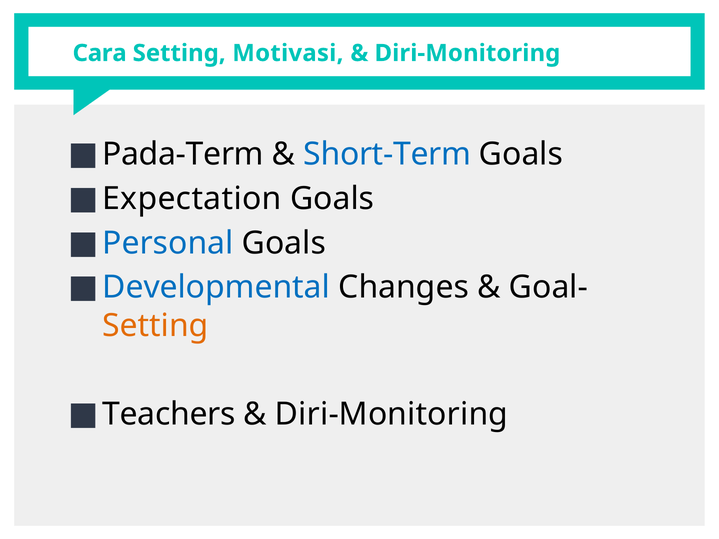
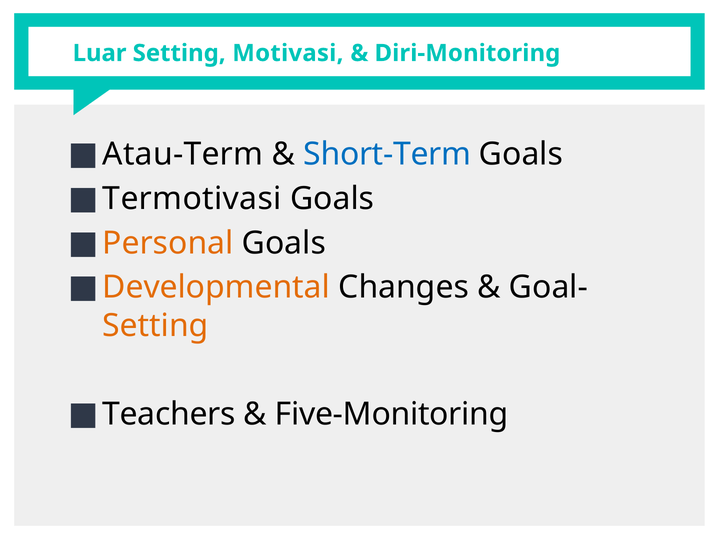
Cara: Cara -> Luar (100, 53)
Pada-Term: Pada-Term -> Atau-Term (183, 154)
Expectation: Expectation -> Termotivasi (192, 199)
Personal colour: blue -> orange (168, 243)
Developmental colour: blue -> orange (216, 287)
Diri-Monitoring: Diri-Monitoring -> Five-Monitoring (392, 415)
